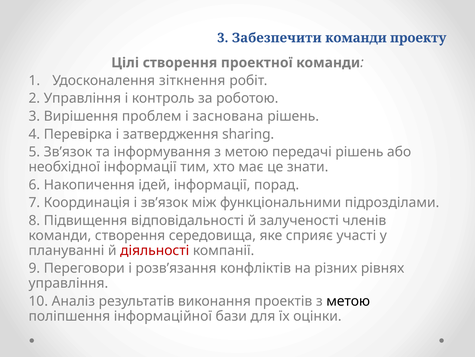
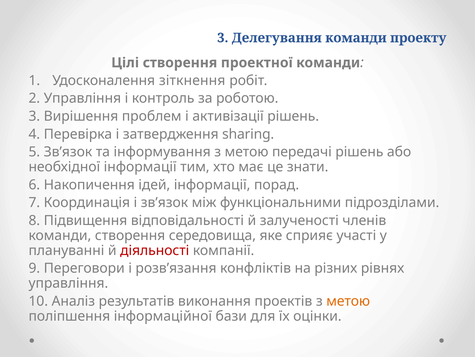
Забезпечити: Забезпечити -> Делегування (277, 38)
заснована: заснована -> активізації (228, 116)
метою colour: black -> orange (348, 300)
